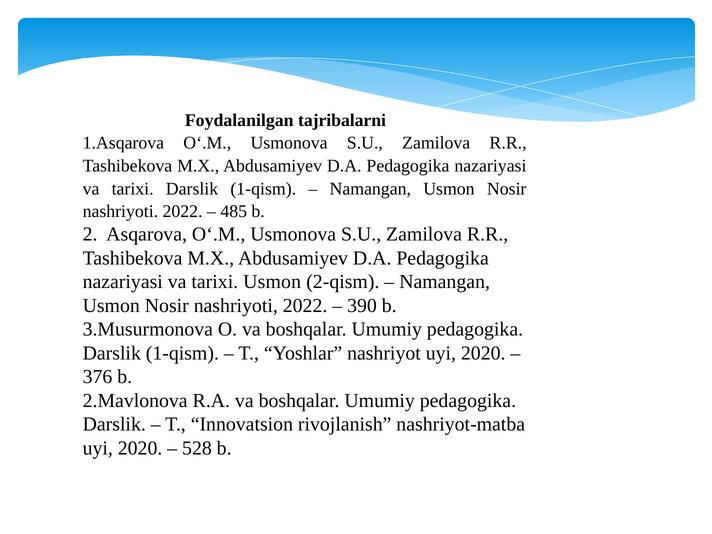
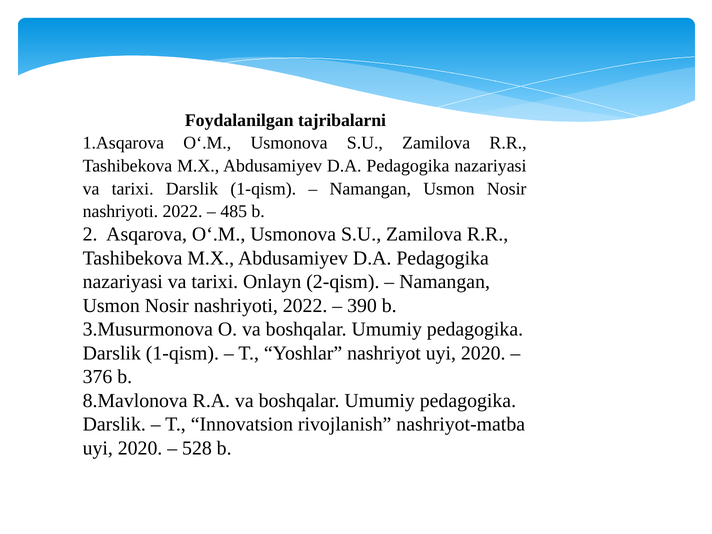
tarixi Usmon: Usmon -> Onlayn (272, 282)
2.Mavlonova: 2.Mavlonova -> 8.Mavlonova (135, 401)
